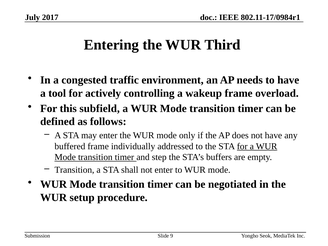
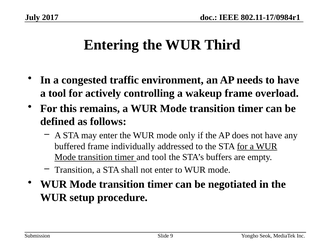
subfield: subfield -> remains (100, 108)
and step: step -> tool (159, 157)
